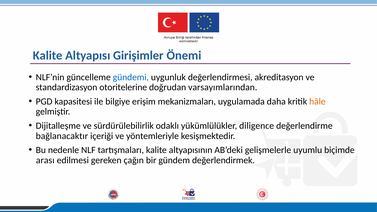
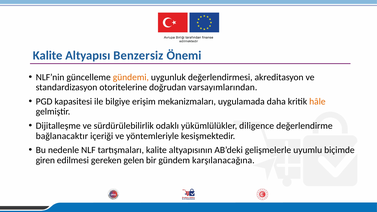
Girişimler: Girişimler -> Benzersiz (138, 55)
gündemi colour: blue -> orange (131, 77)
arası: arası -> giren (45, 160)
çağın: çağın -> gelen (134, 160)
değerlendirmek: değerlendirmek -> karşılanacağına (223, 160)
